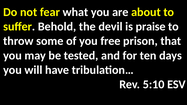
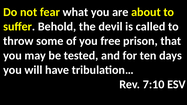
praise: praise -> called (151, 27)
5:10: 5:10 -> 7:10 (154, 85)
